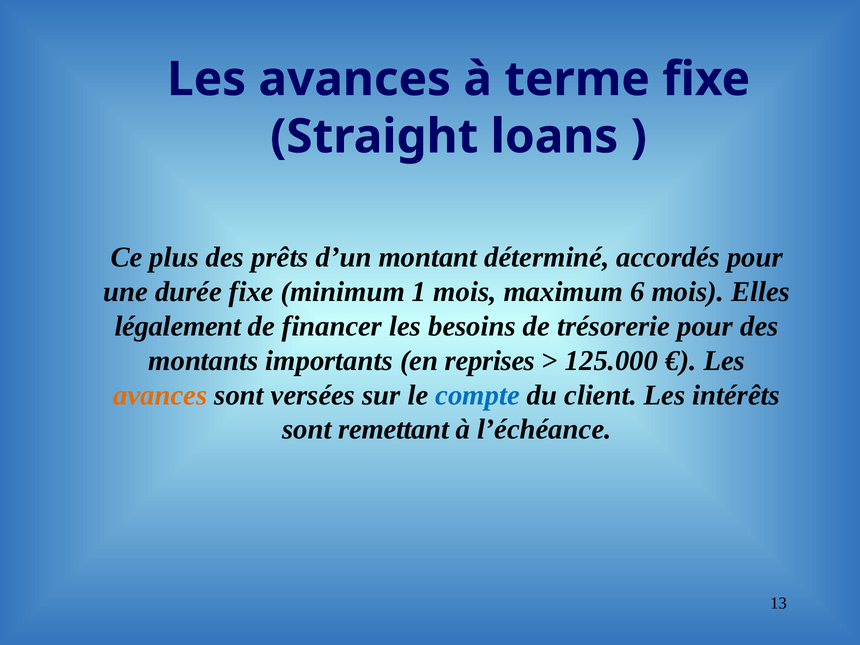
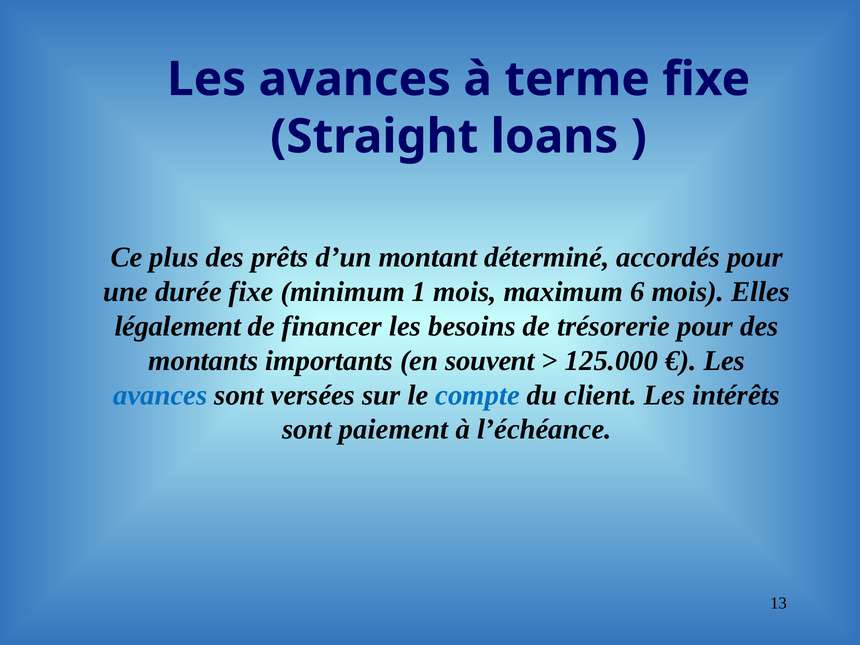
reprises: reprises -> souvent (490, 361)
avances colour: orange -> blue (160, 395)
remettant: remettant -> paiement (393, 429)
